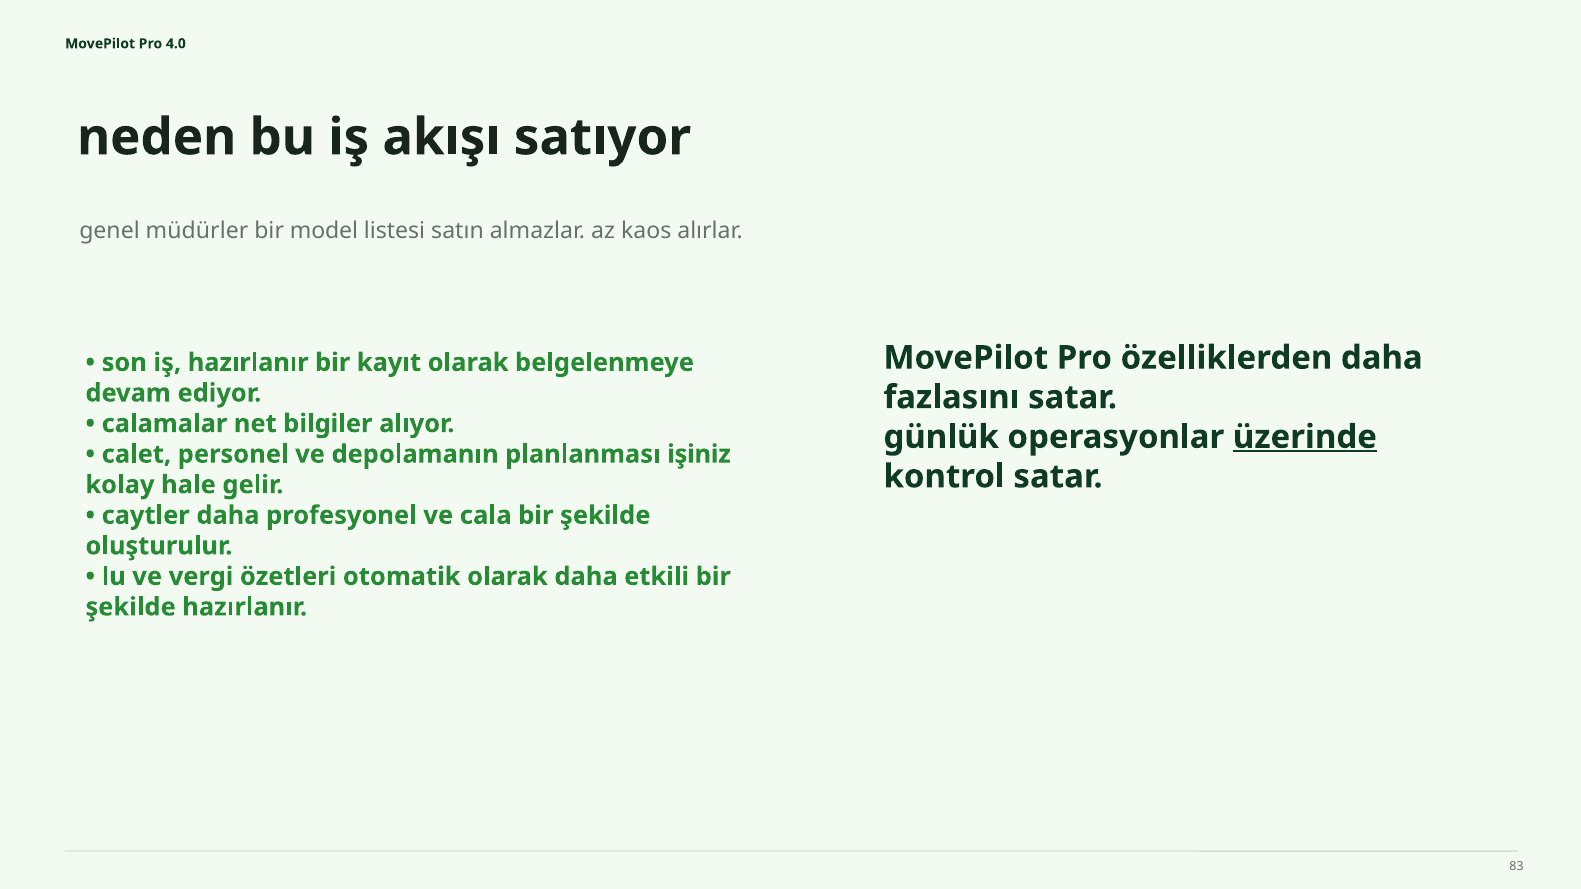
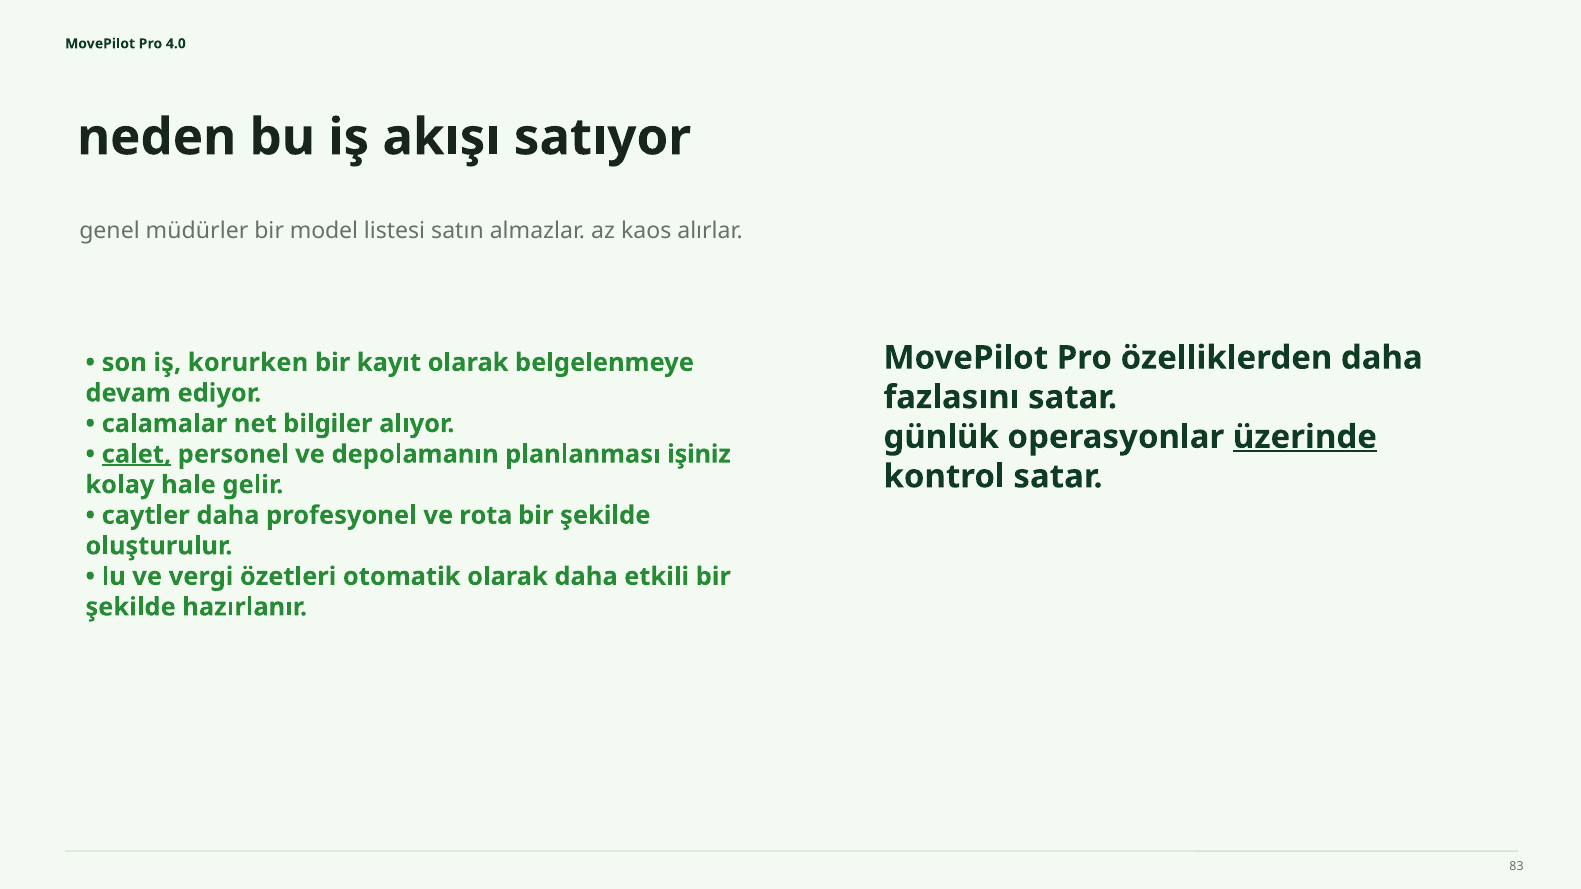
iş hazırlanır: hazırlanır -> korurken (248, 363)
calet underline: none -> present (136, 454)
cala: cala -> rota (486, 516)
